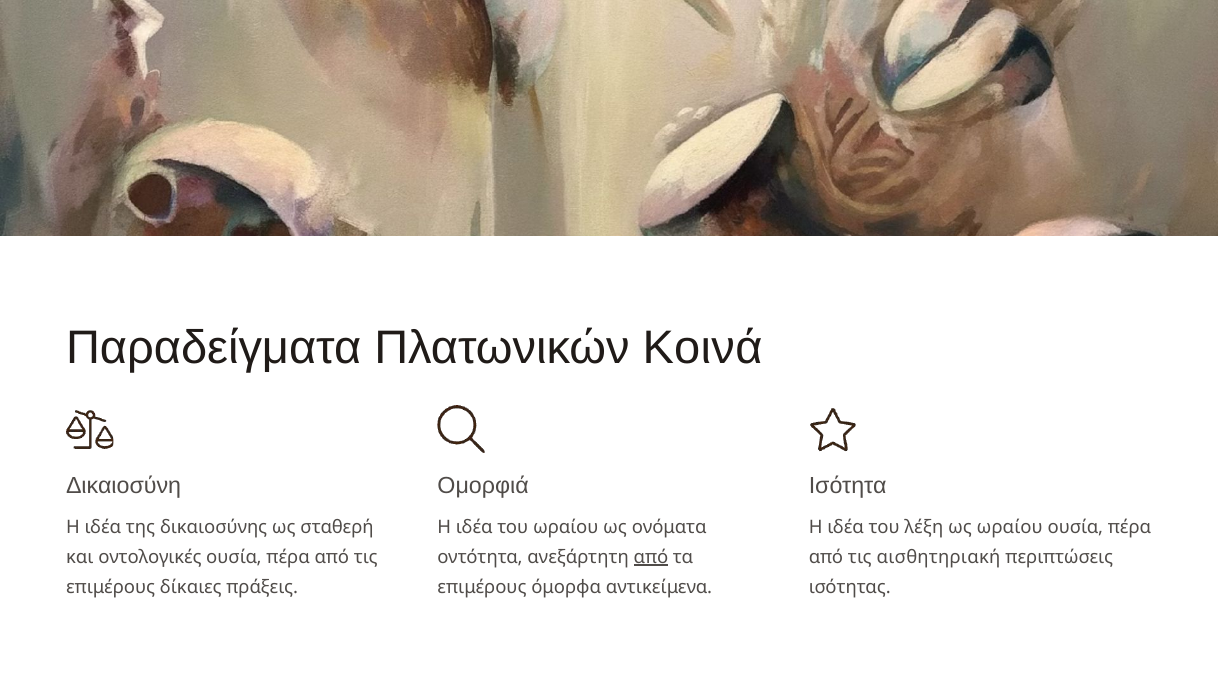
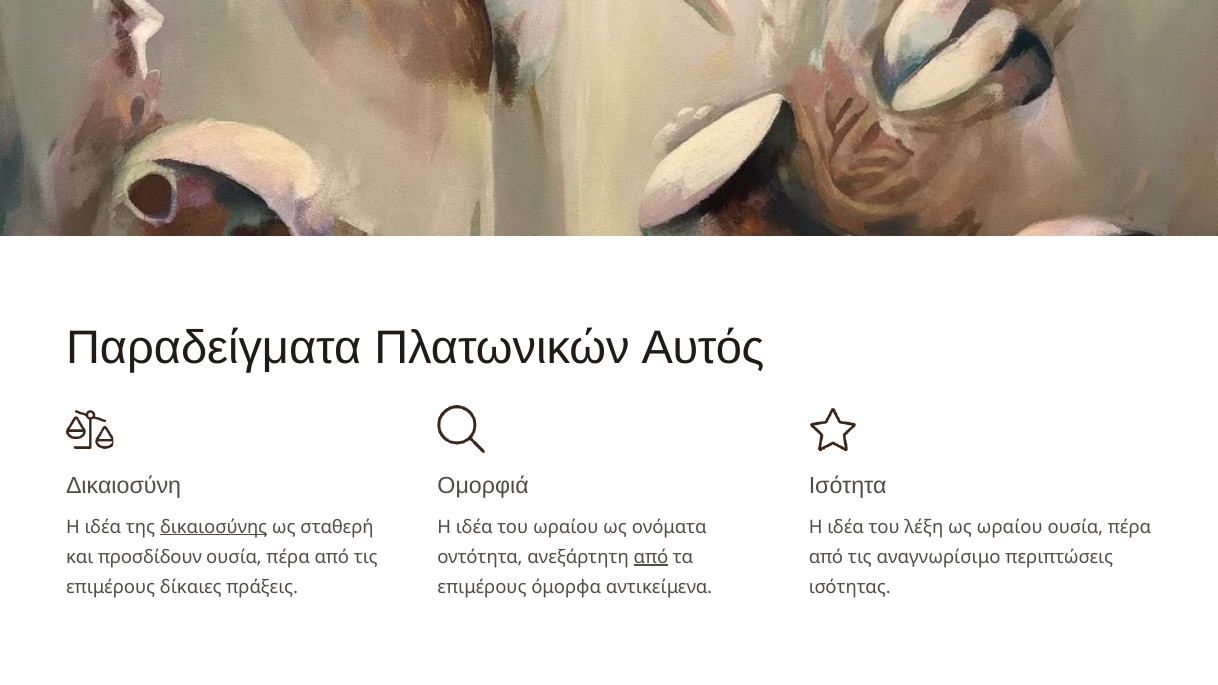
Κοινά: Κοινά -> Αυτός (703, 348)
δικαιοσύνης underline: none -> present (214, 527)
οντολογικές: οντολογικές -> προσδίδουν (150, 557)
αισθητηριακή: αισθητηριακή -> αναγνωρίσιμο (939, 557)
